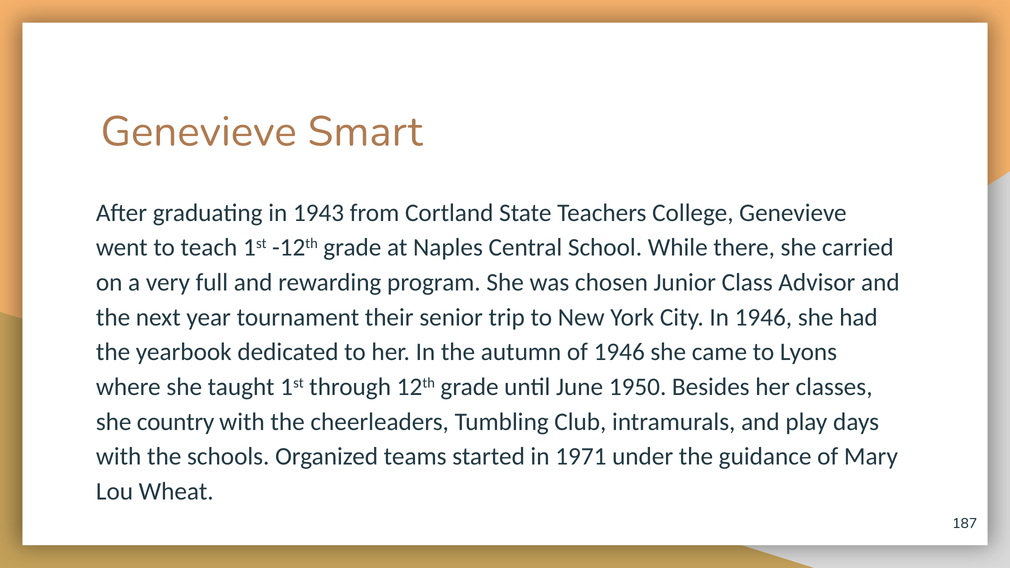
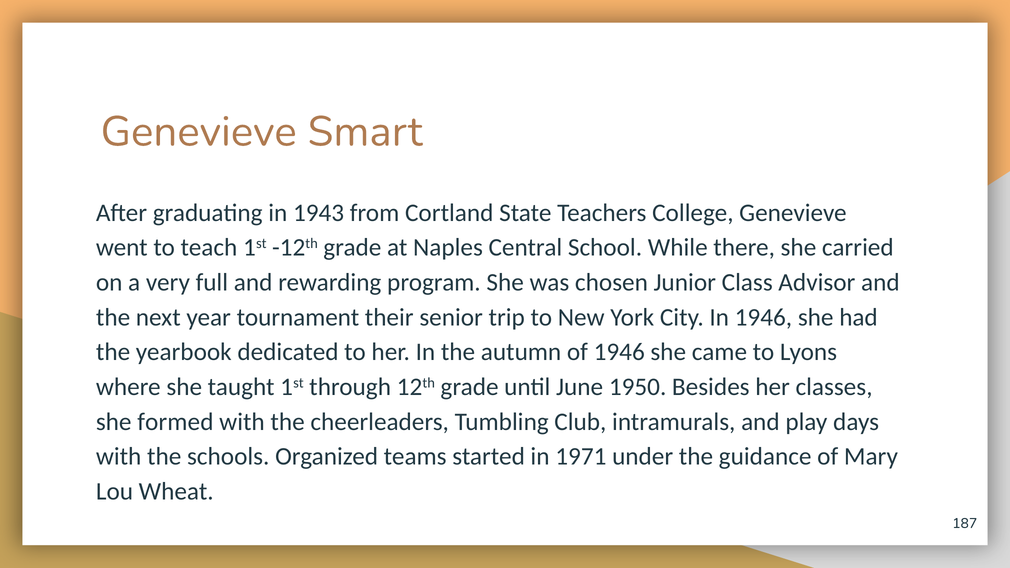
country: country -> formed (175, 422)
